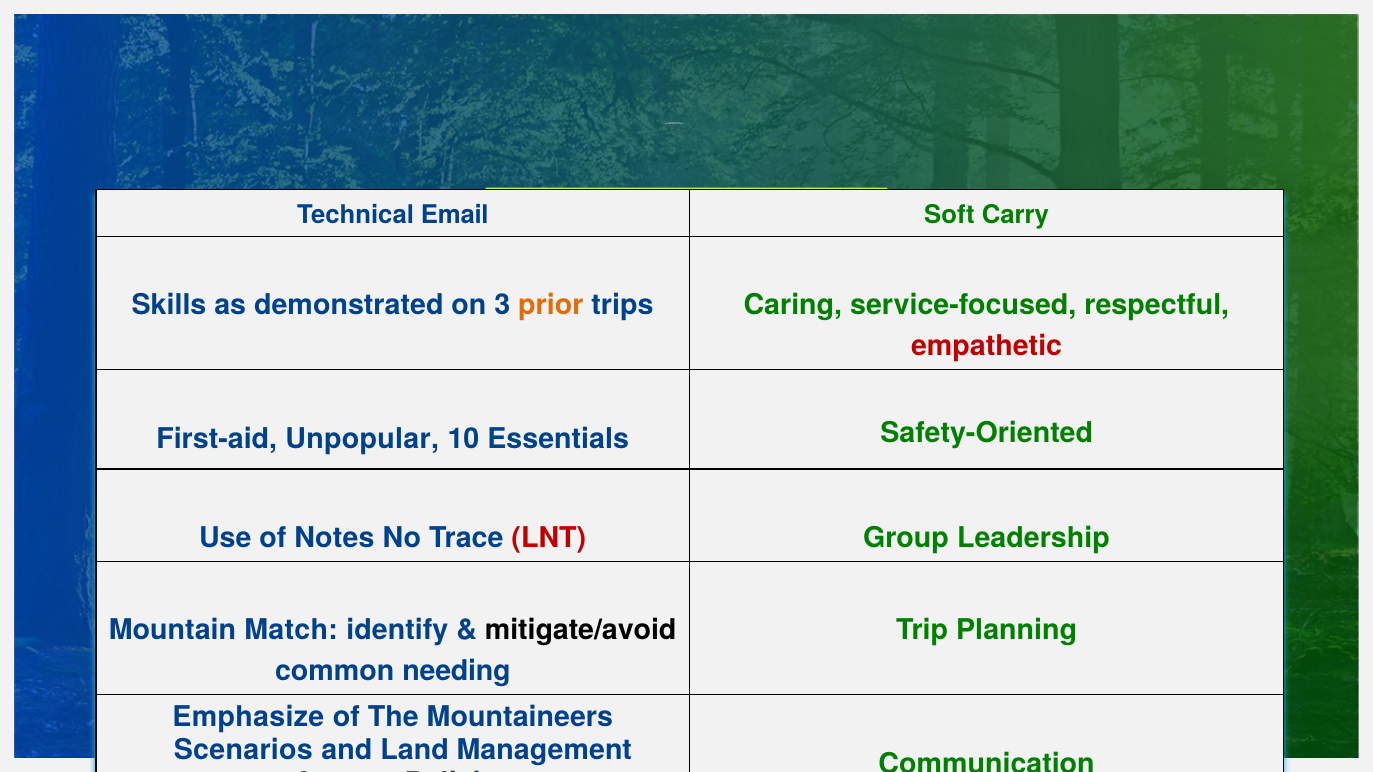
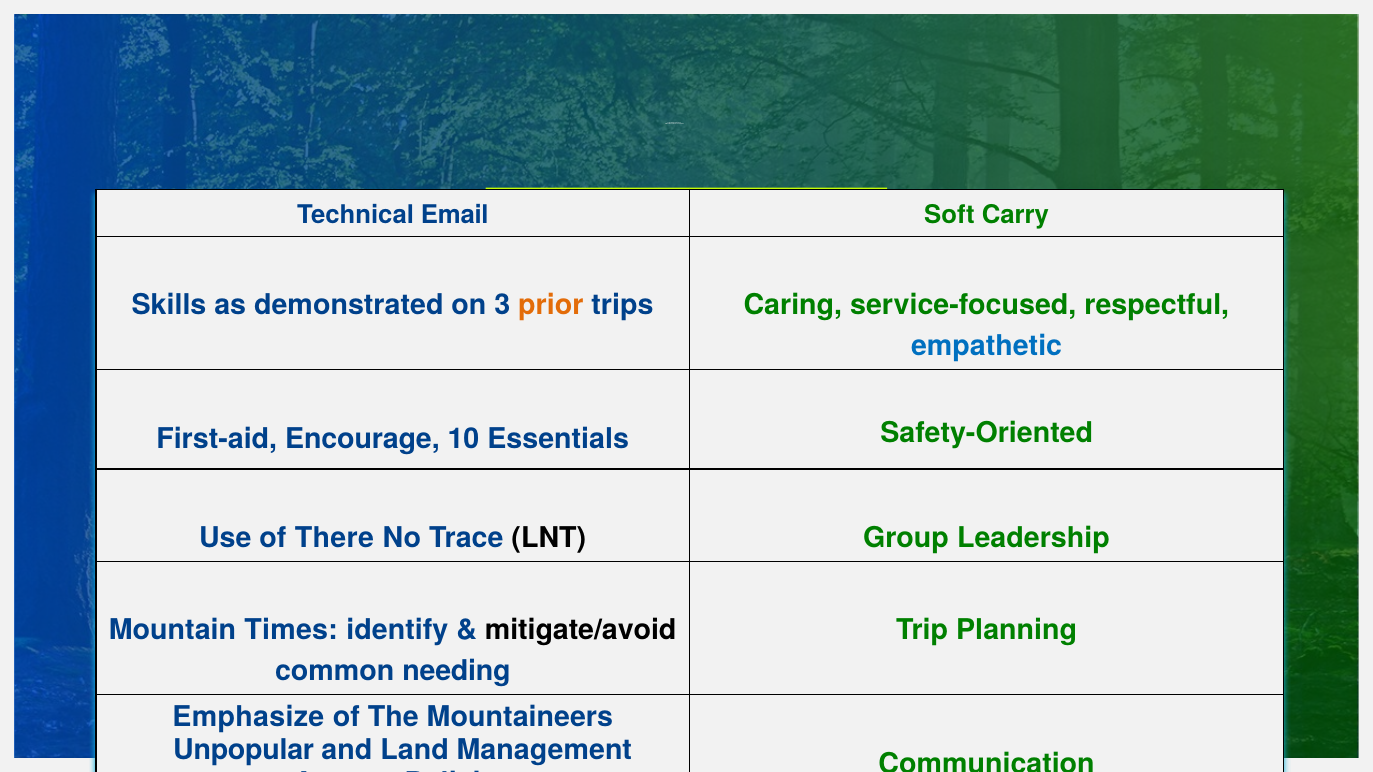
empathetic colour: red -> blue (987, 346)
Unpopular: Unpopular -> Encourage (362, 439)
Notes: Notes -> There (334, 538)
LNT colour: red -> black (549, 538)
Match: Match -> Times (291, 631)
Scenarios: Scenarios -> Unpopular (244, 751)
